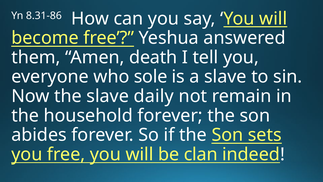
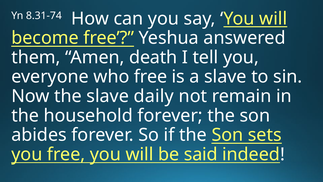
8.31-86: 8.31-86 -> 8.31-74 (44, 16)
who sole: sole -> free (151, 77)
clan: clan -> said (201, 154)
